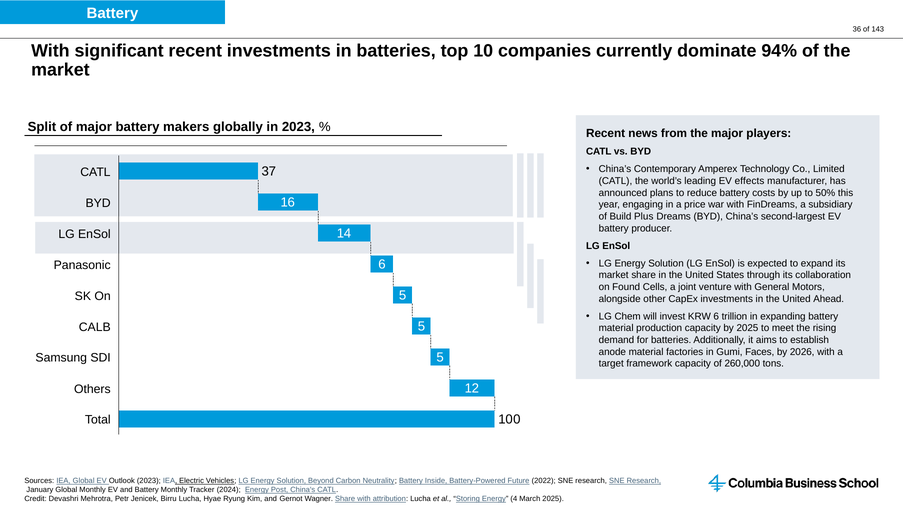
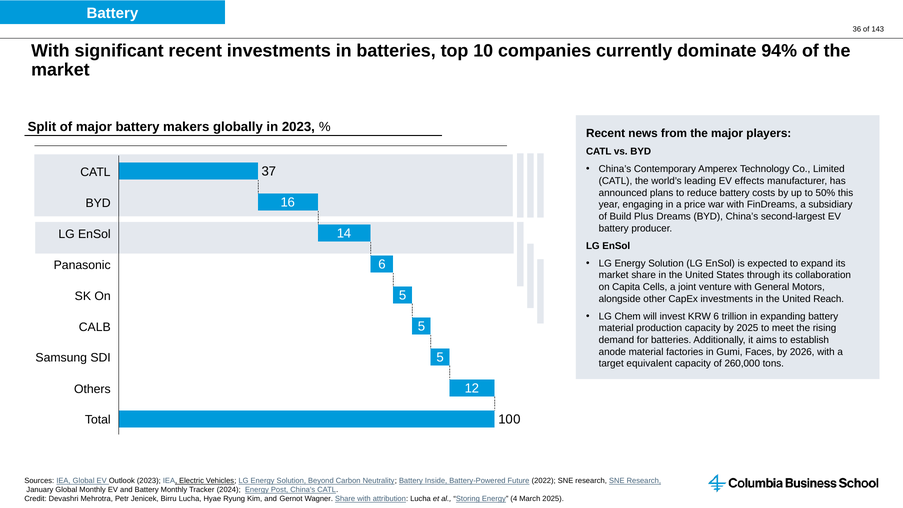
Found: Found -> Capita (626, 287)
Ahead: Ahead -> Reach (829, 299)
framework: framework -> equivalent (649, 364)
